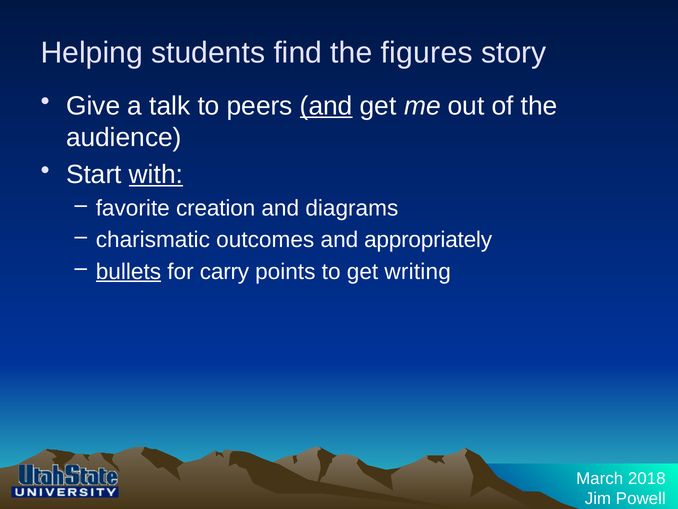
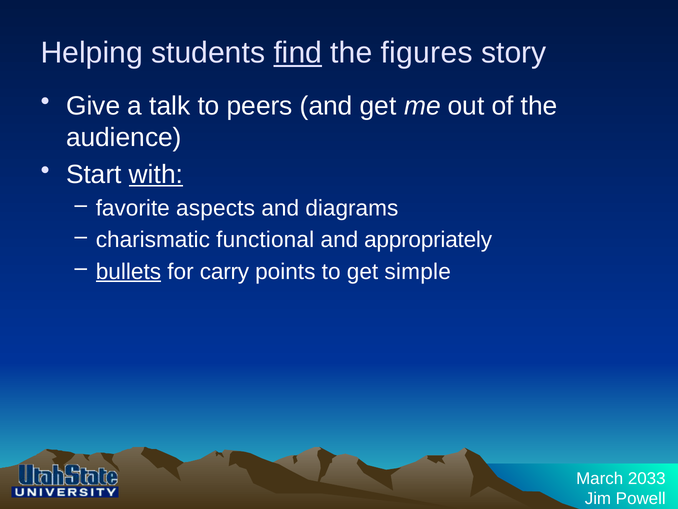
find underline: none -> present (298, 53)
and underline: present -> none (326, 106)
creation: creation -> aspects (216, 208)
outcomes: outcomes -> functional (265, 240)
writing: writing -> simple (418, 271)
2018: 2018 -> 2033 (647, 478)
